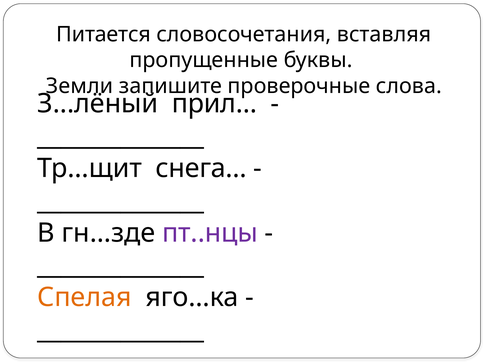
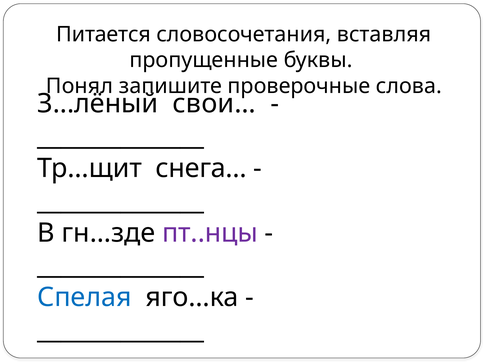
Земли: Земли -> Понял (79, 86)
прил…: прил… -> свои… (214, 104)
Спелая colour: orange -> blue (84, 297)
